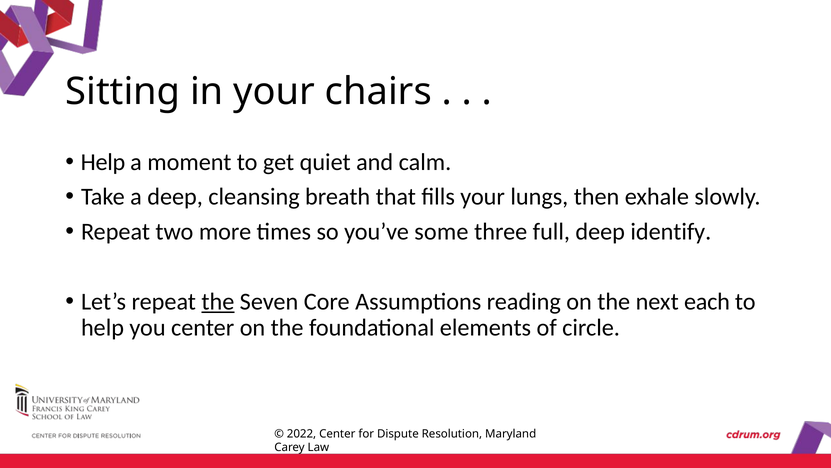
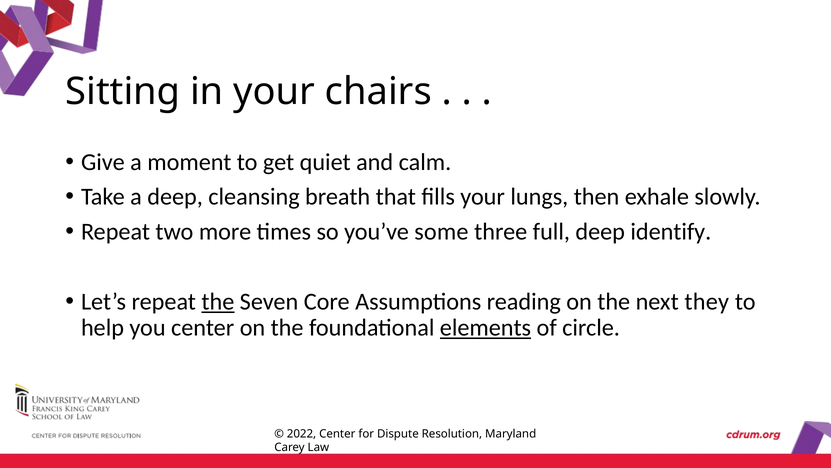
Help: Help -> Give (103, 162)
each: each -> they (707, 301)
elements underline: none -> present (485, 327)
